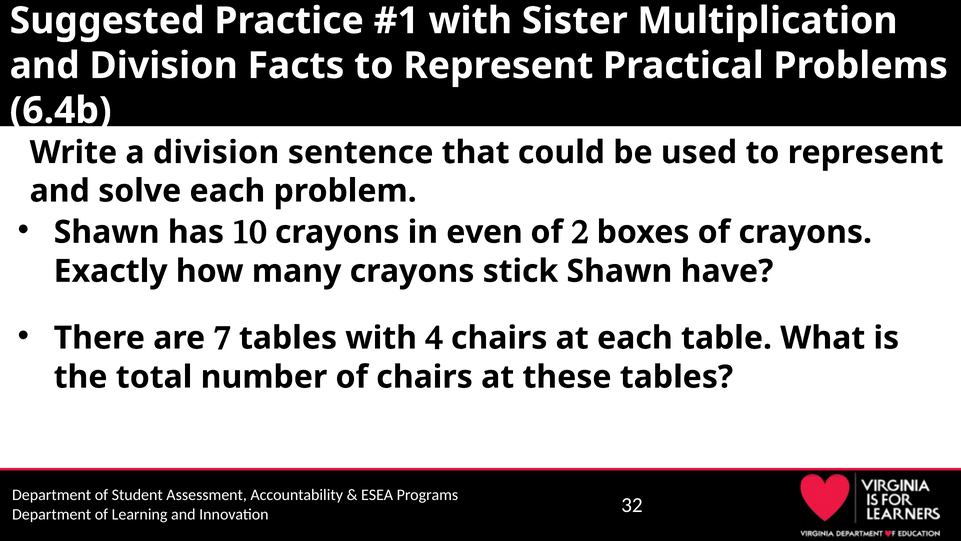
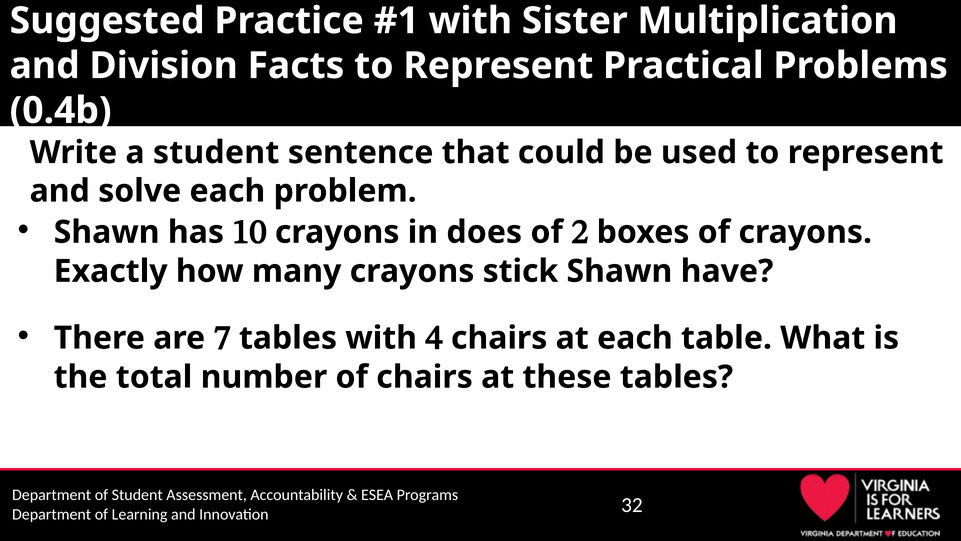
6.4b: 6.4b -> 0.4b (61, 111)
a division: division -> student (216, 152)
even: even -> does (484, 232)
